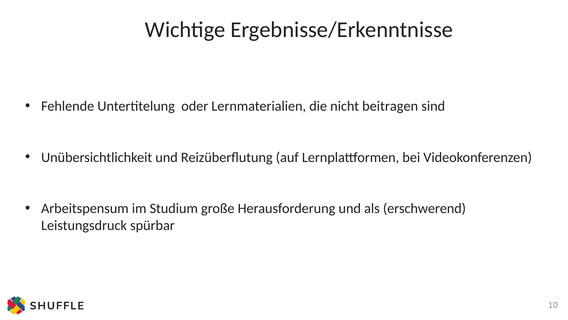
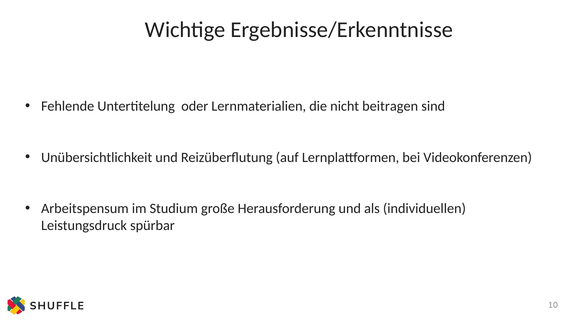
erschwerend: erschwerend -> individuellen (424, 208)
